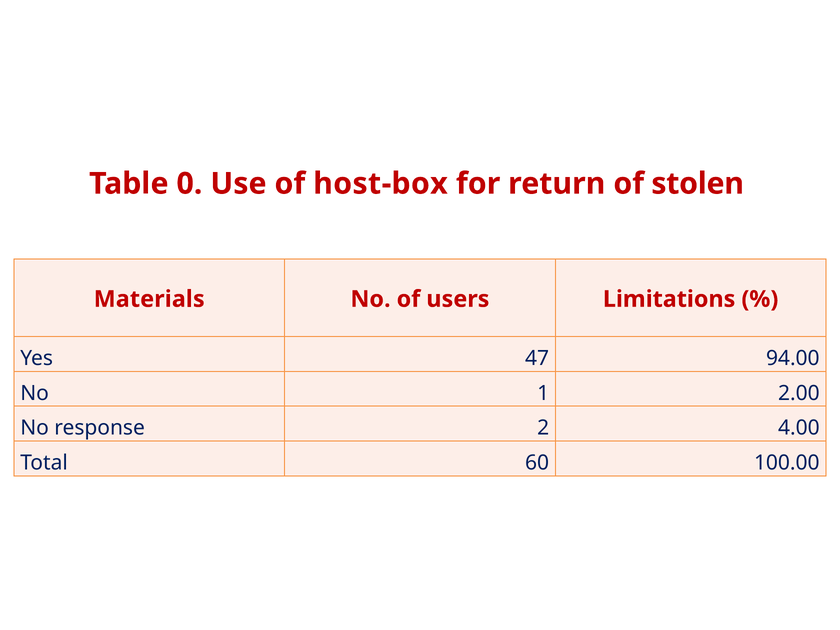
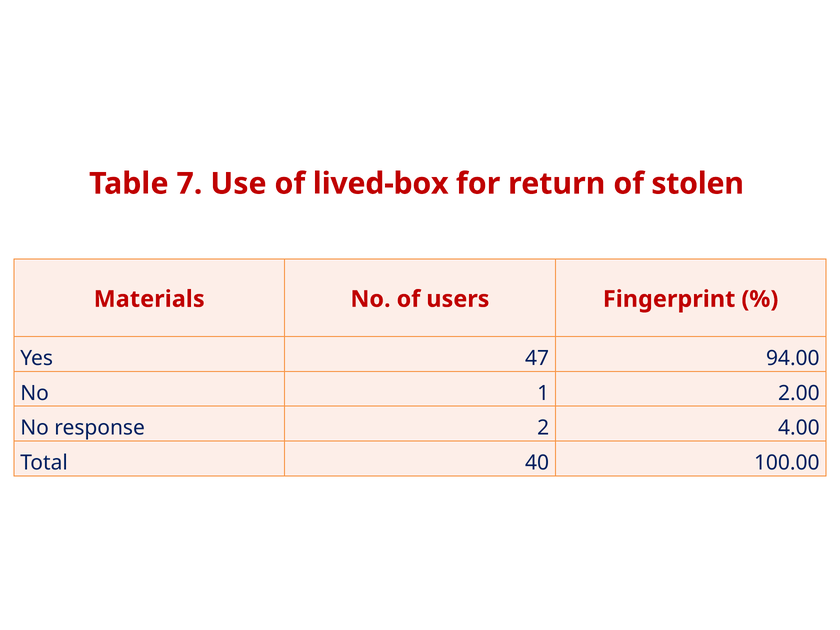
0: 0 -> 7 (189, 184)
host-box: host-box -> lived-box (381, 184)
Limitations: Limitations -> Fingerprint (669, 299)
60: 60 -> 40 (537, 463)
